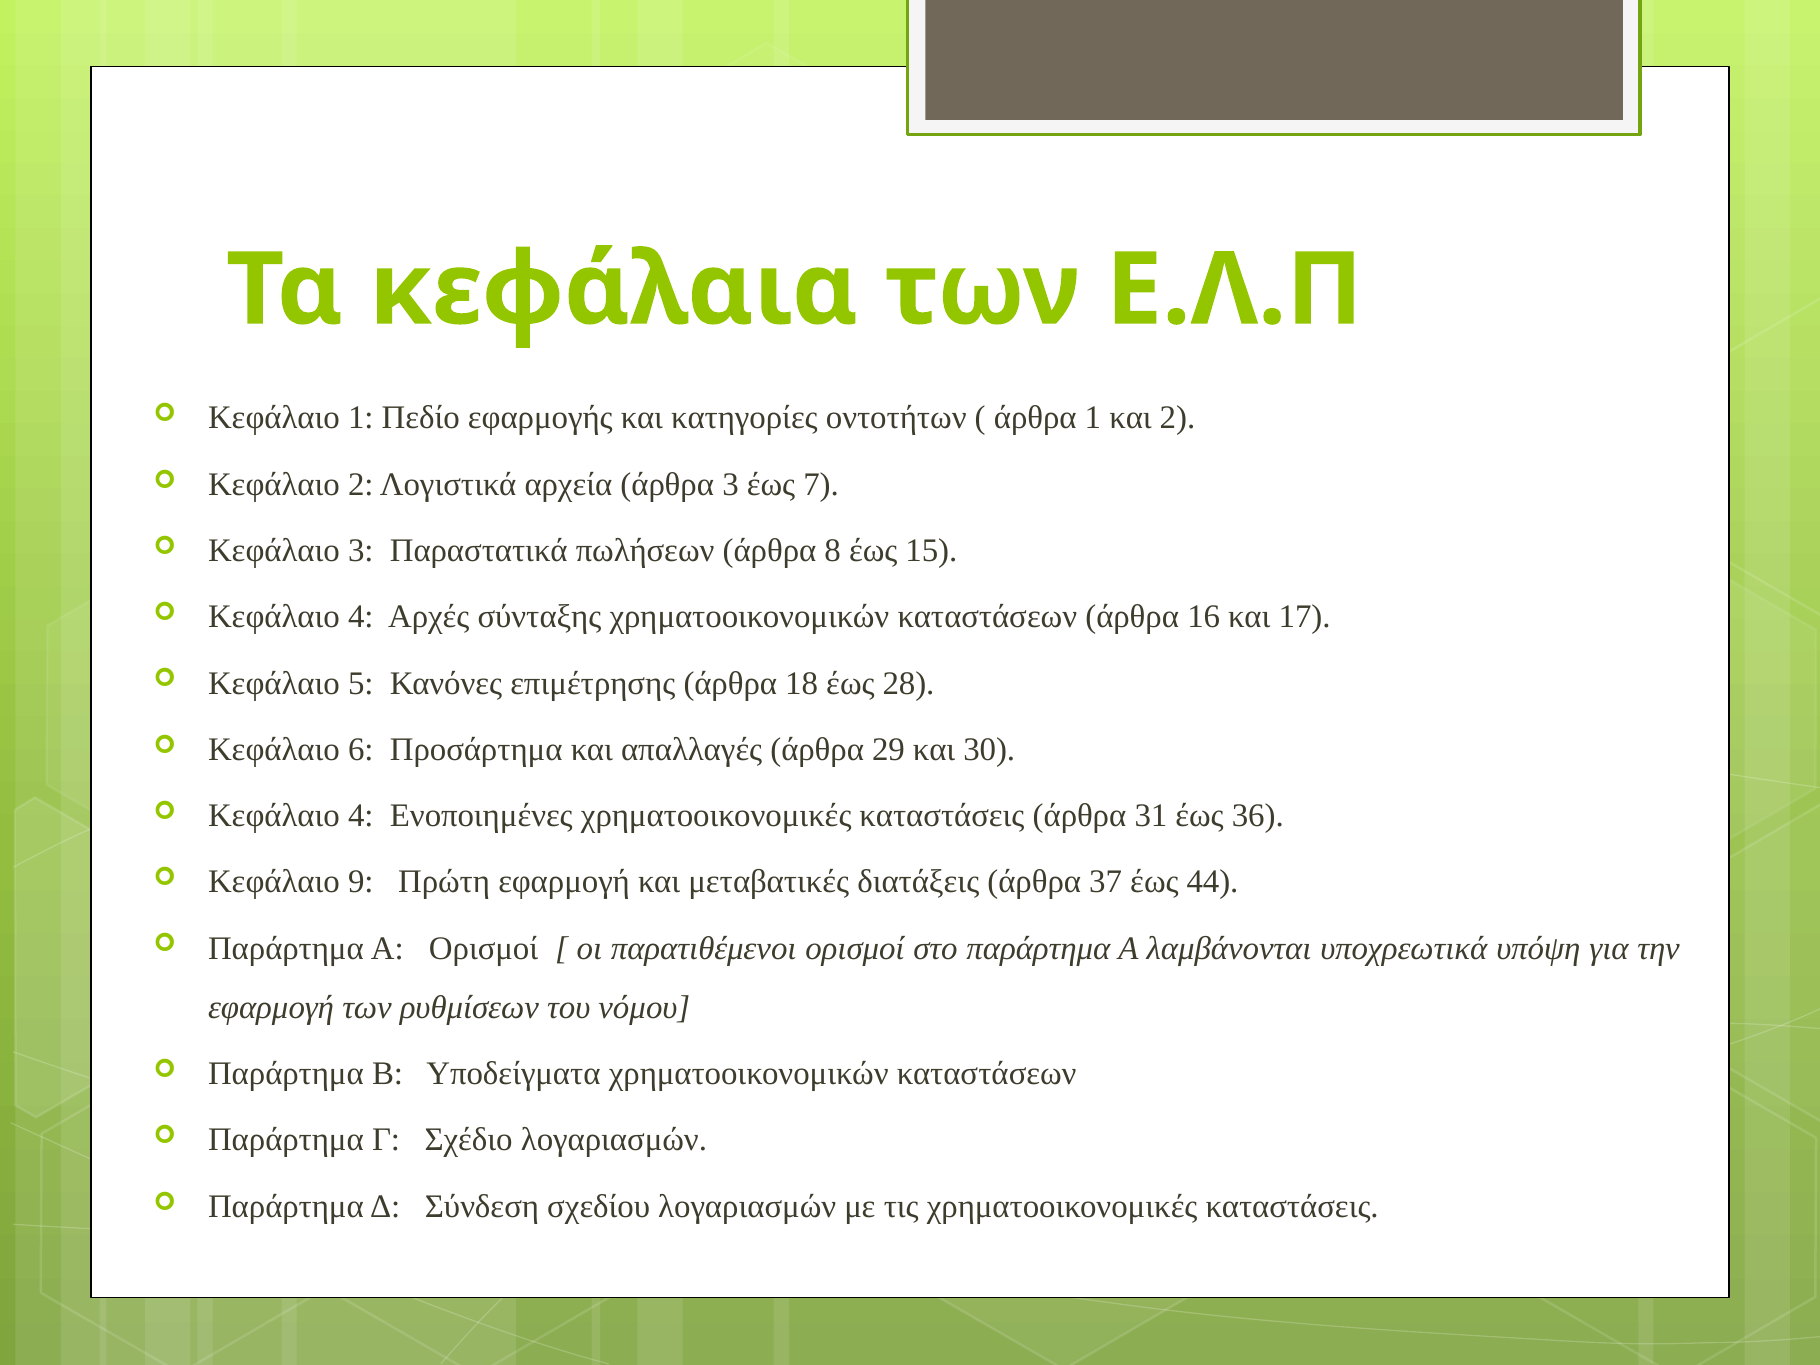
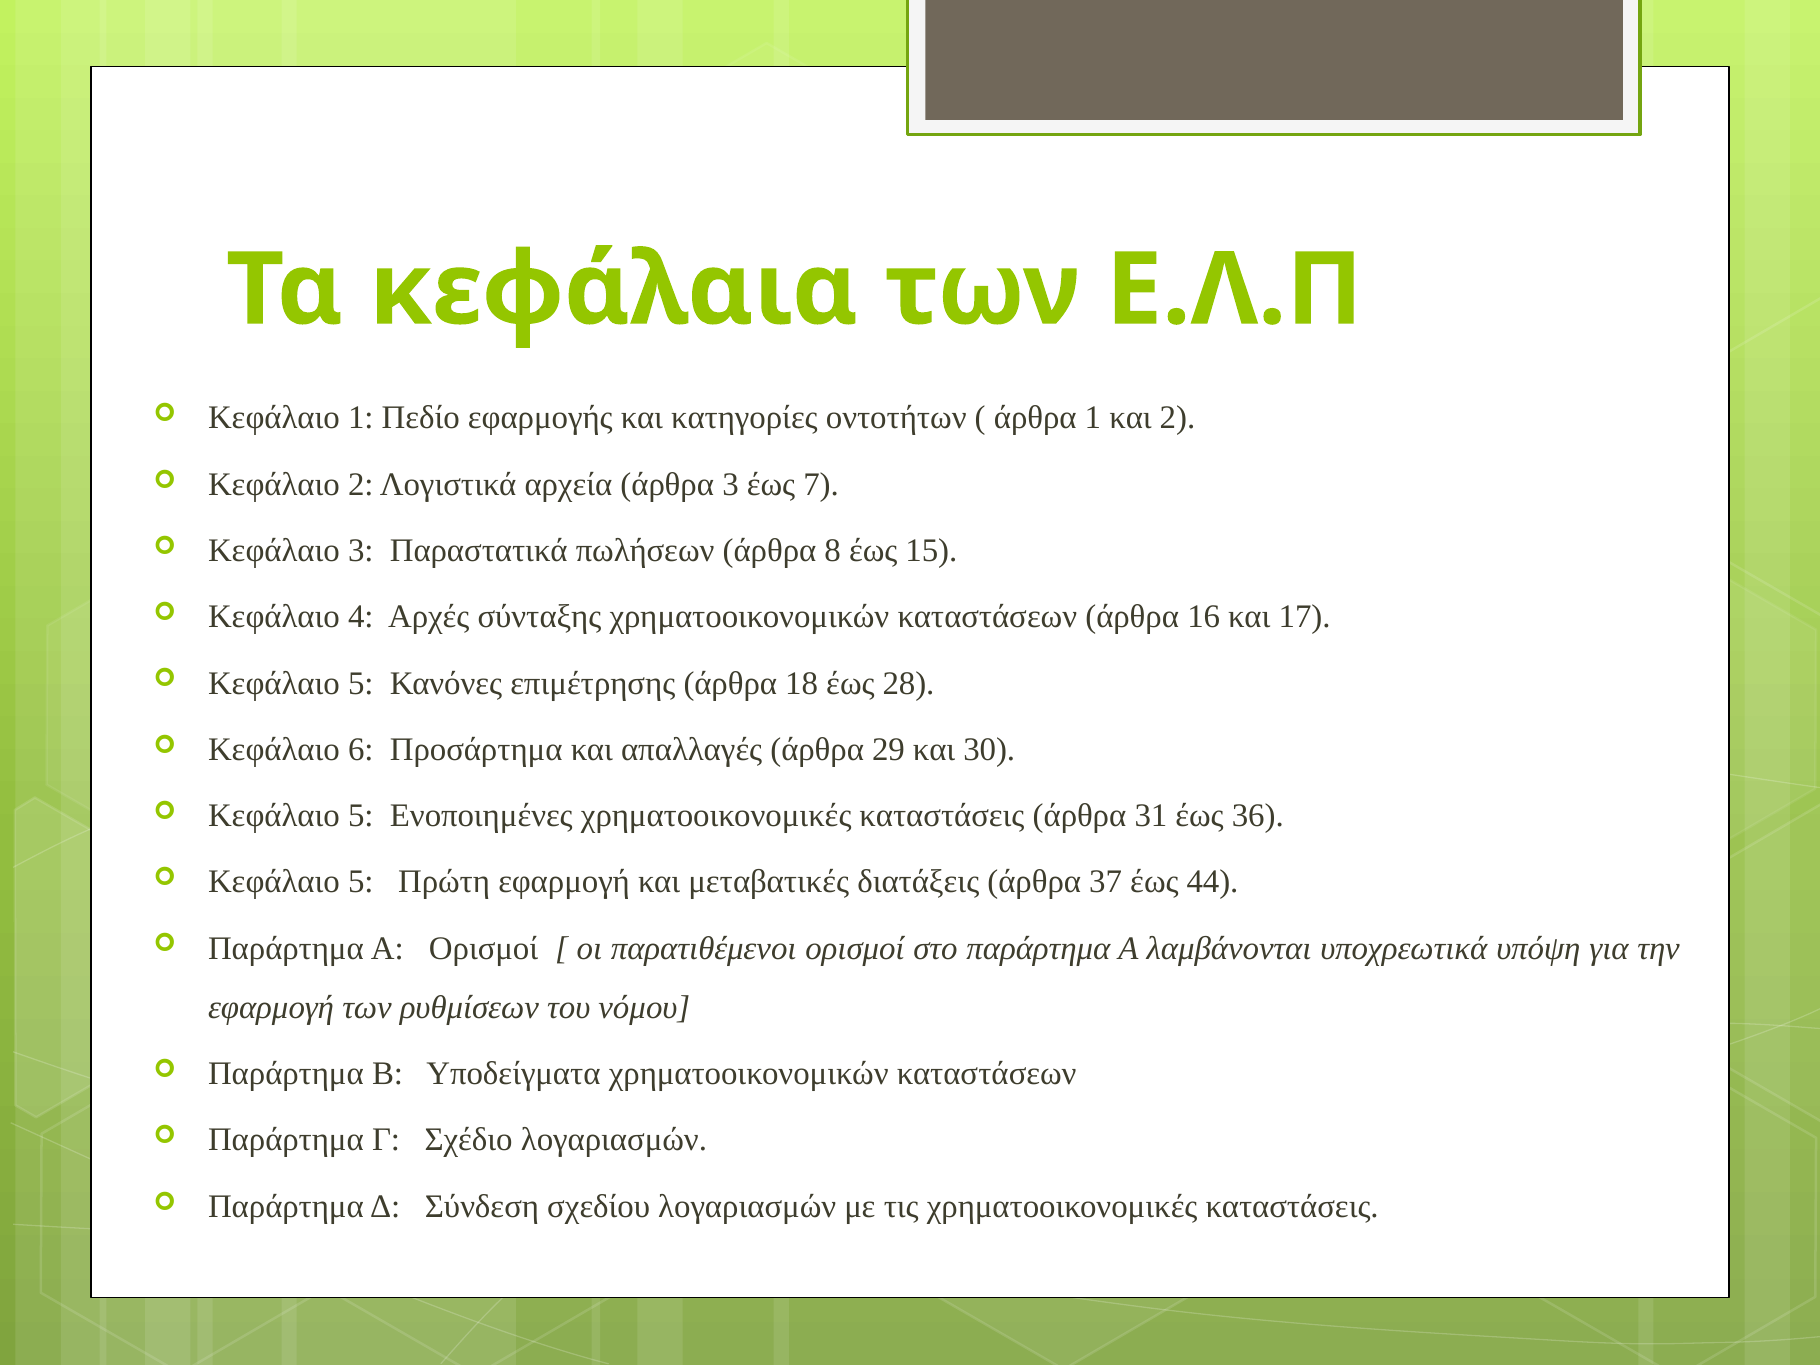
4: 4 -> 5 (361, 816)
9: 9 -> 5 (361, 882)
